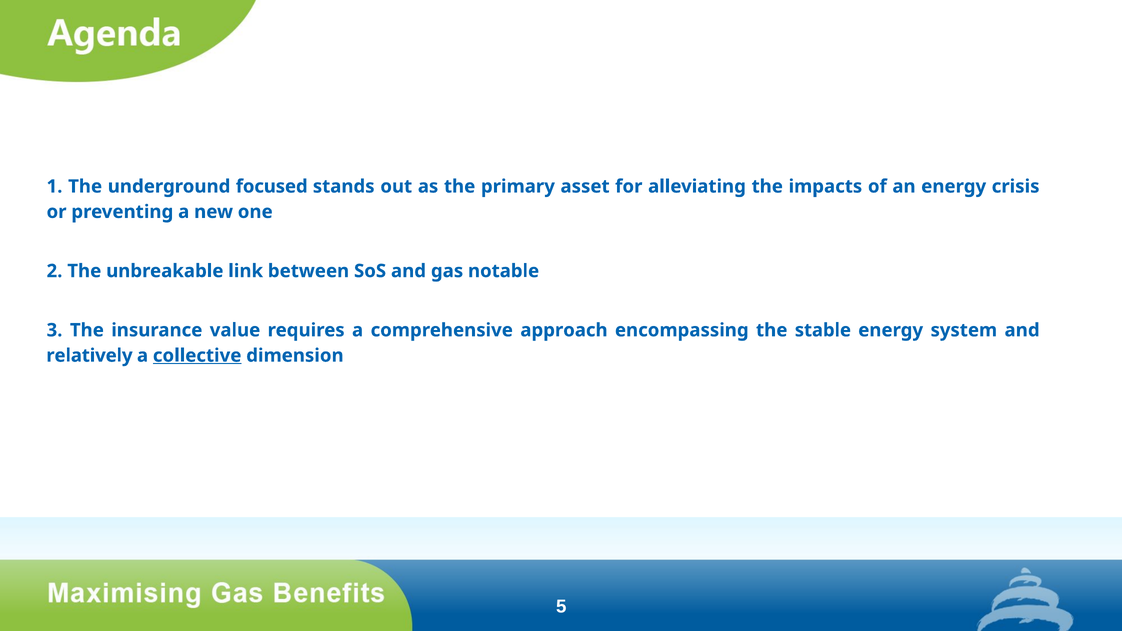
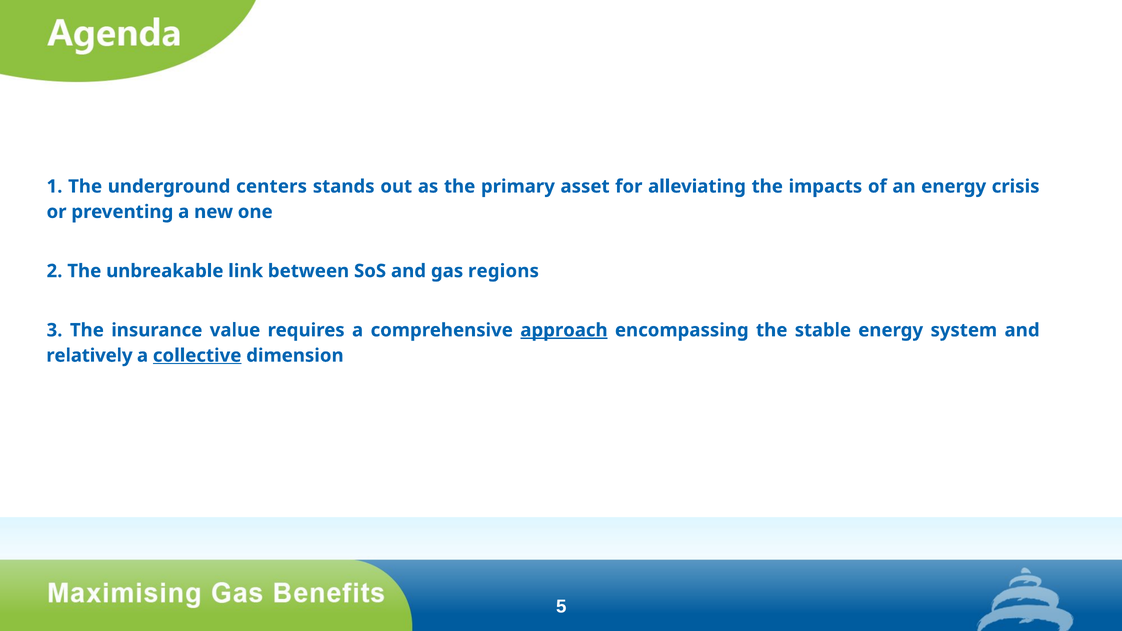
focused: focused -> centers (272, 186)
notable: notable -> regions (503, 271)
approach underline: none -> present (564, 330)
